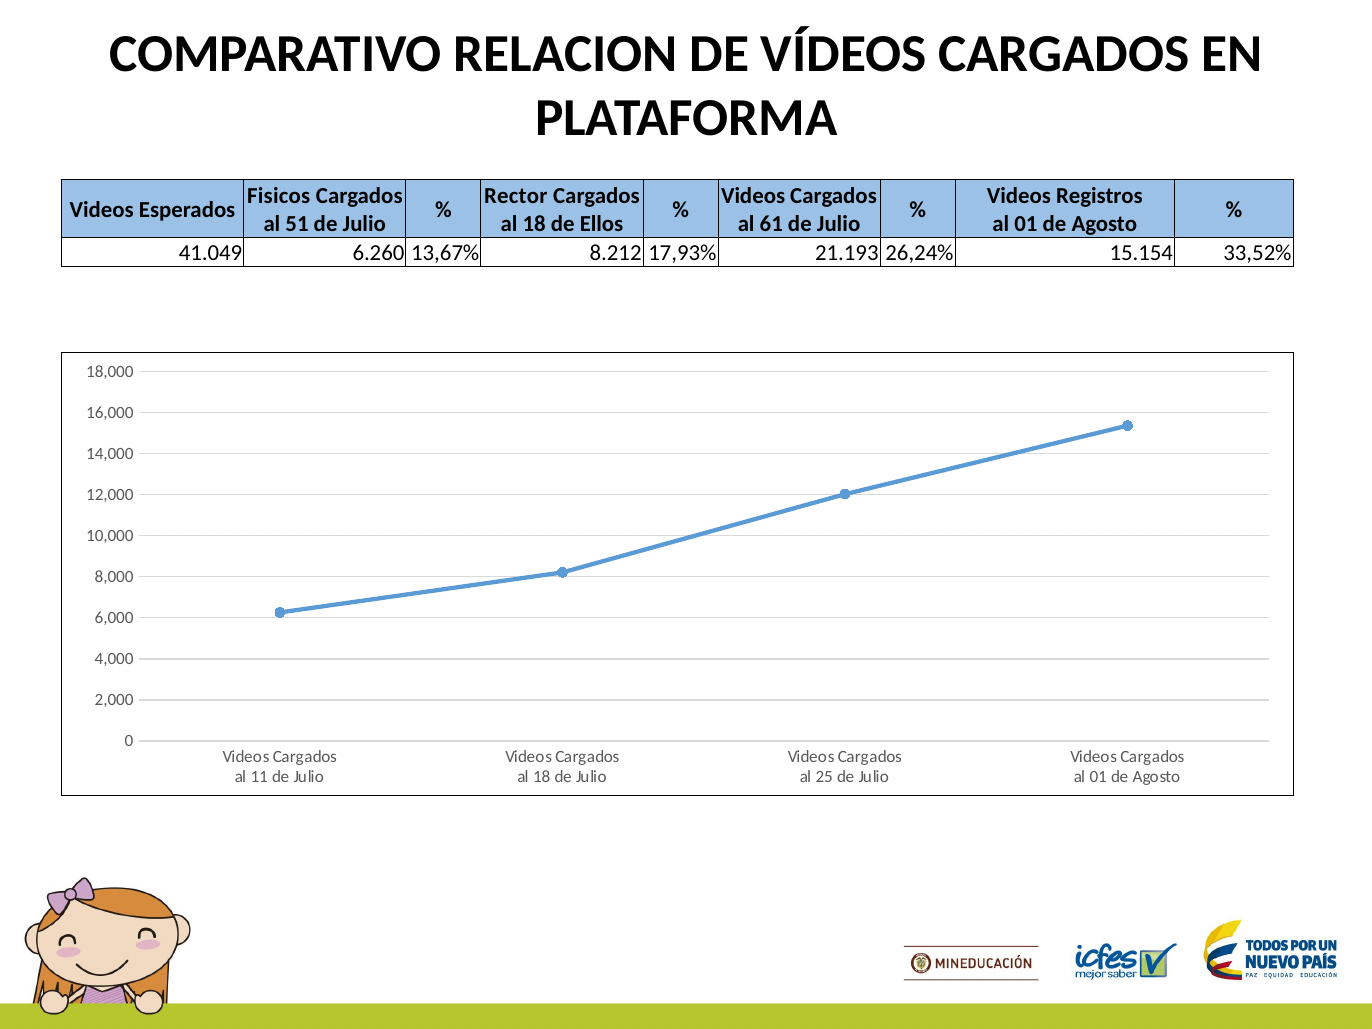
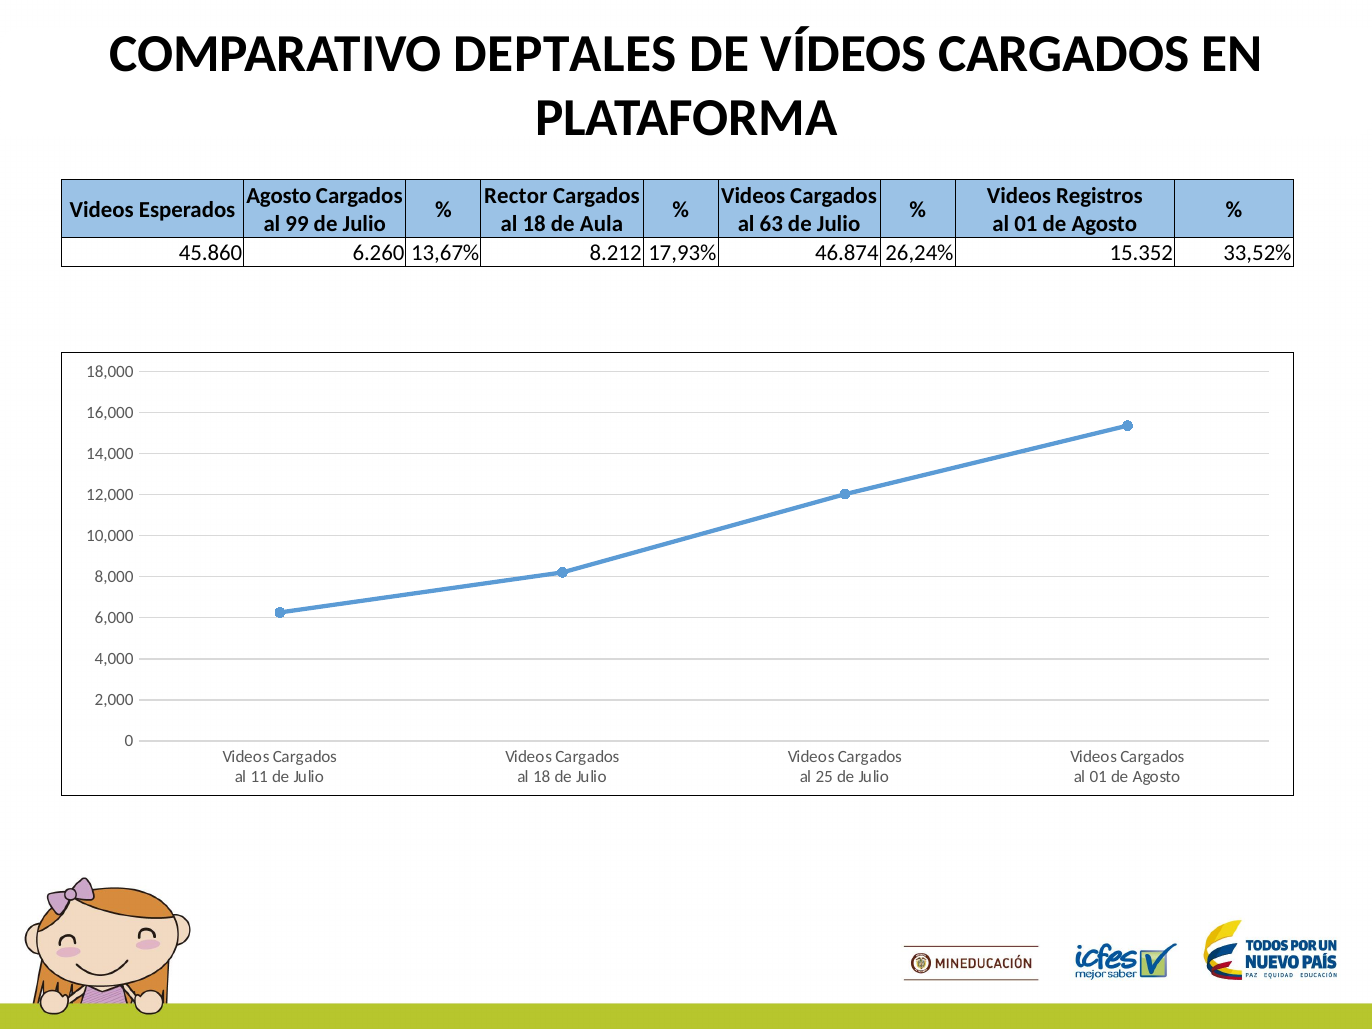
RELACION: RELACION -> DEPTALES (566, 54)
Fisicos: Fisicos -> Agosto (279, 196)
51: 51 -> 99 (297, 224)
Ellos: Ellos -> Aula (601, 224)
61: 61 -> 63 (771, 224)
41.049: 41.049 -> 45.860 (211, 253)
21.193: 21.193 -> 46.874 (847, 253)
15.154: 15.154 -> 15.352 (1141, 253)
